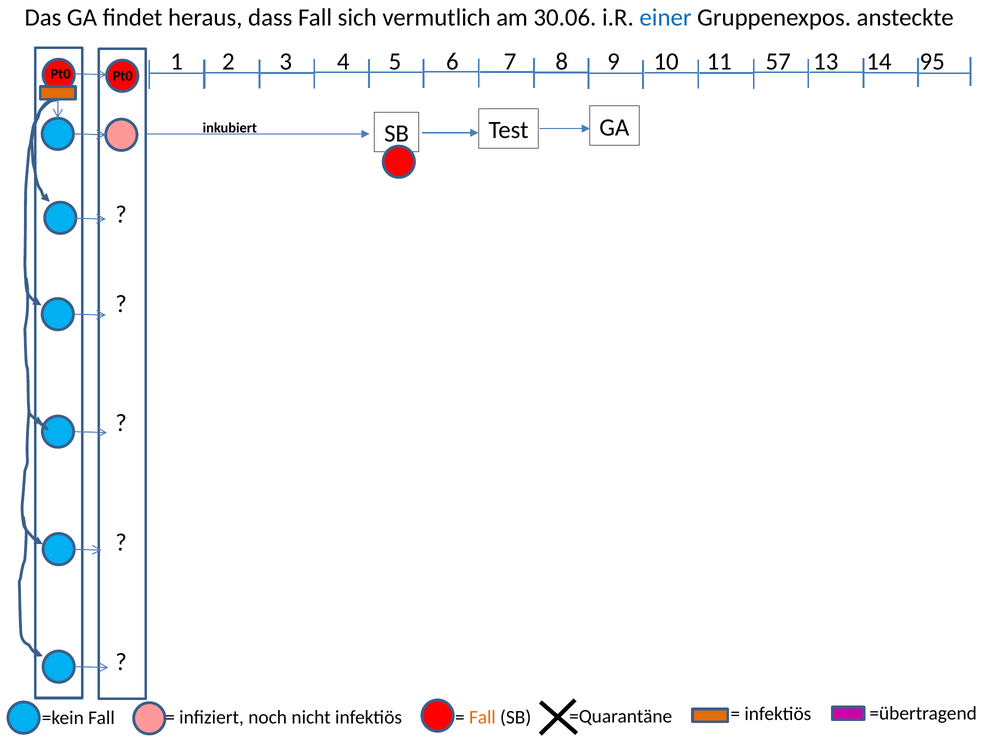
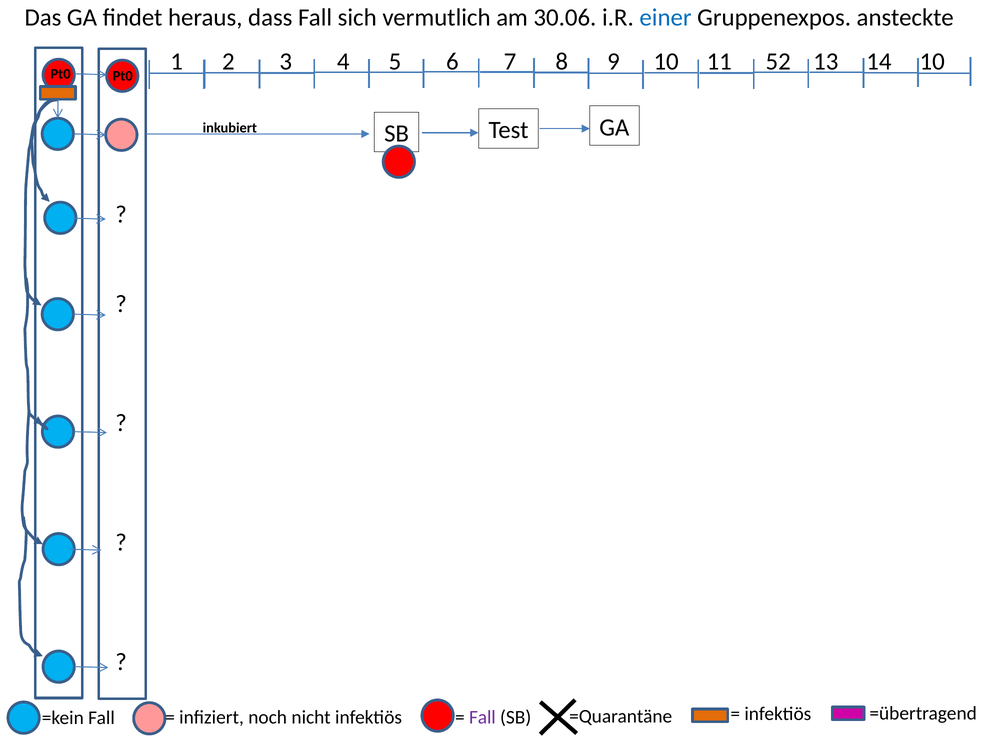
57: 57 -> 52 (778, 62)
14 95: 95 -> 10 (932, 62)
Fall colour: orange -> purple (482, 718)
